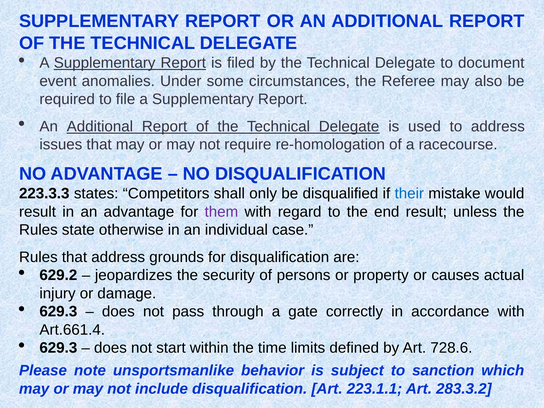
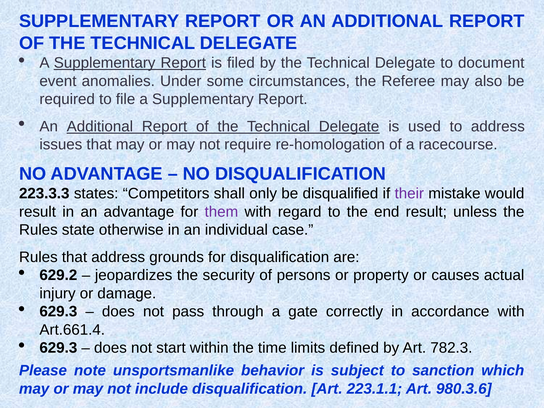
their colour: blue -> purple (409, 194)
728.6: 728.6 -> 782.3 (451, 348)
283.3.2: 283.3.2 -> 980.3.6 (464, 389)
